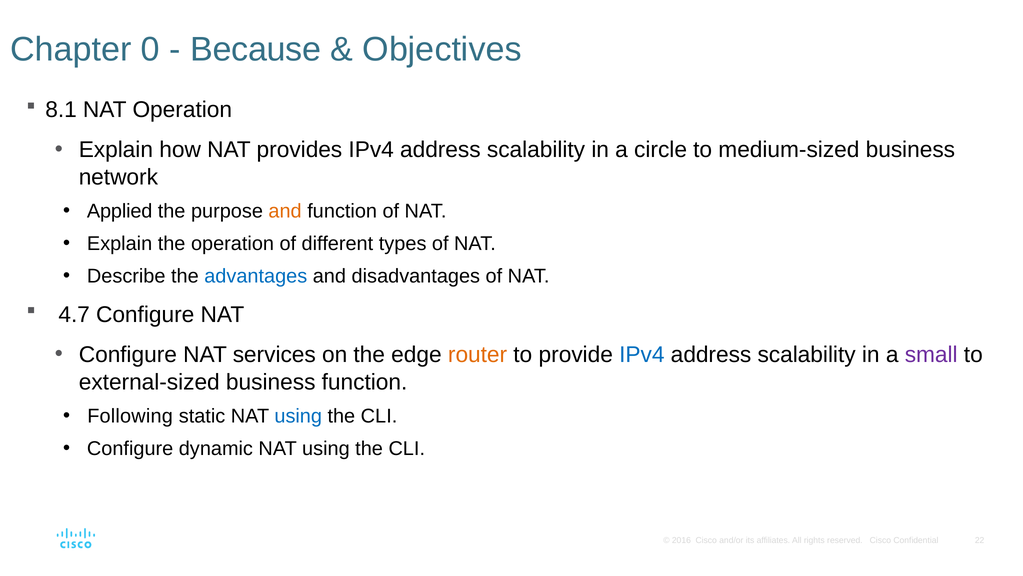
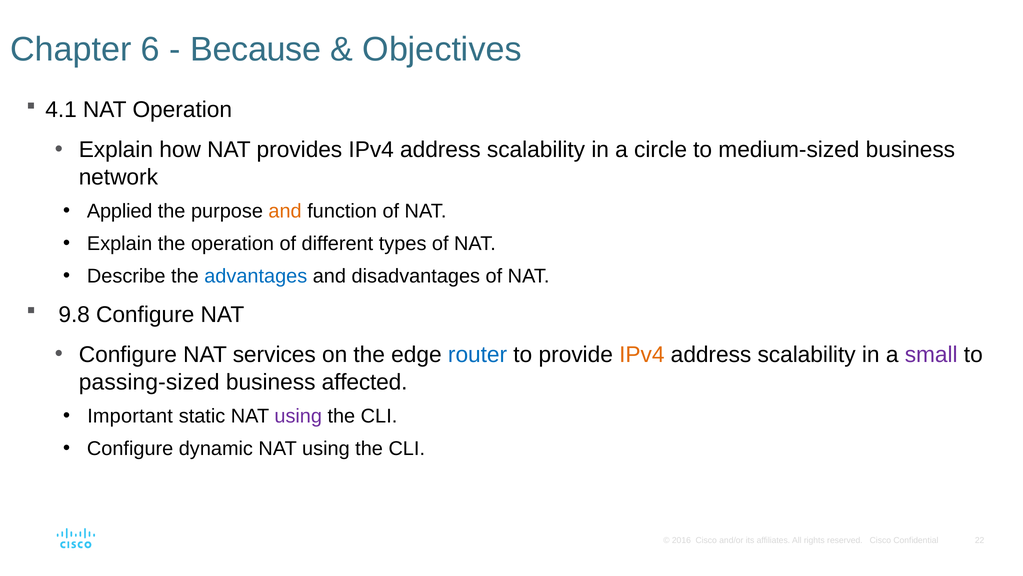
0: 0 -> 6 (150, 49)
8.1: 8.1 -> 4.1 (61, 110)
4.7: 4.7 -> 9.8 (74, 314)
router colour: orange -> blue (478, 354)
IPv4 colour: blue -> orange (642, 354)
external-sized: external-sized -> passing-sized (149, 382)
business function: function -> affected (365, 382)
Following: Following -> Important (130, 416)
using colour: blue -> purple (298, 416)
